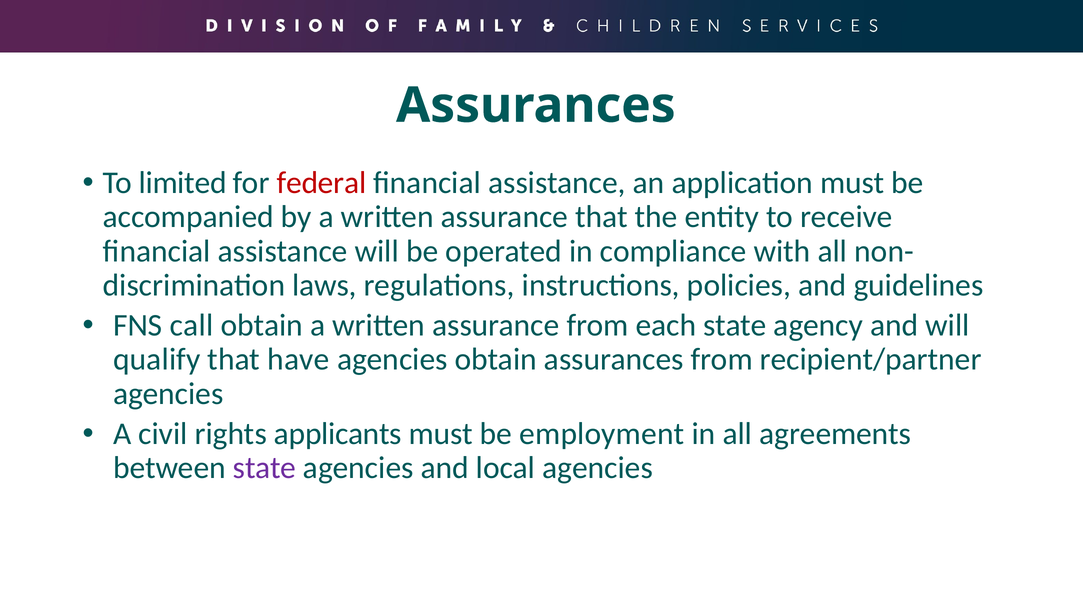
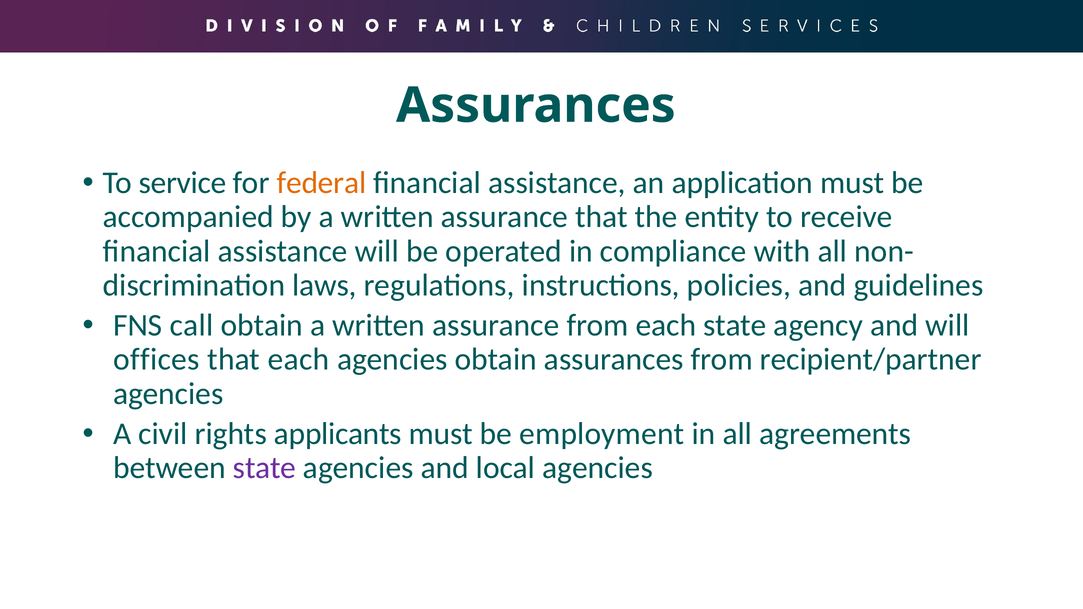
limited: limited -> service (183, 183)
federal colour: red -> orange (321, 183)
qualify: qualify -> offices (157, 360)
that have: have -> each (298, 360)
